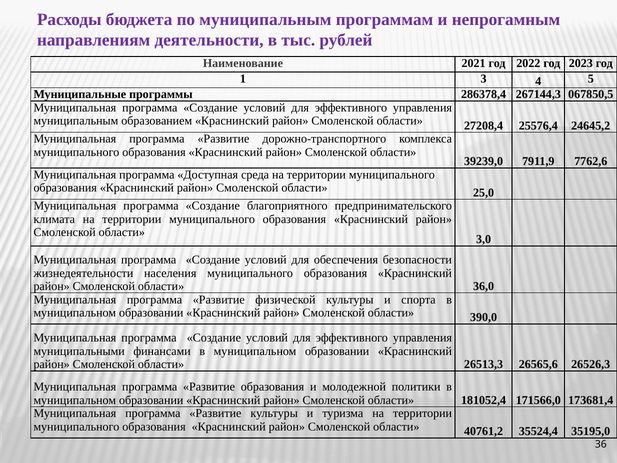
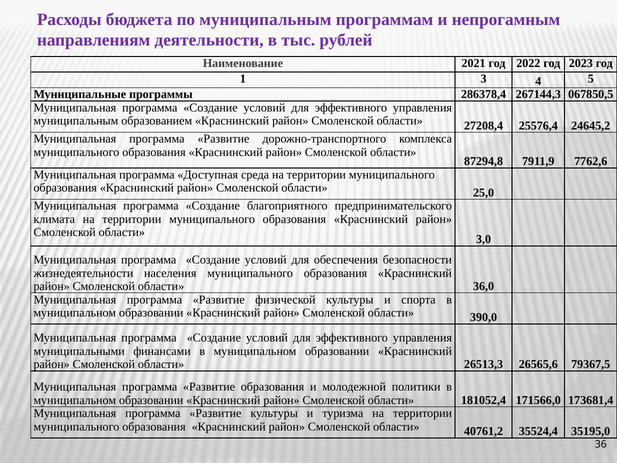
39239,0: 39239,0 -> 87294,8 (484, 161)
26526,3: 26526,3 -> 79367,5 (591, 364)
